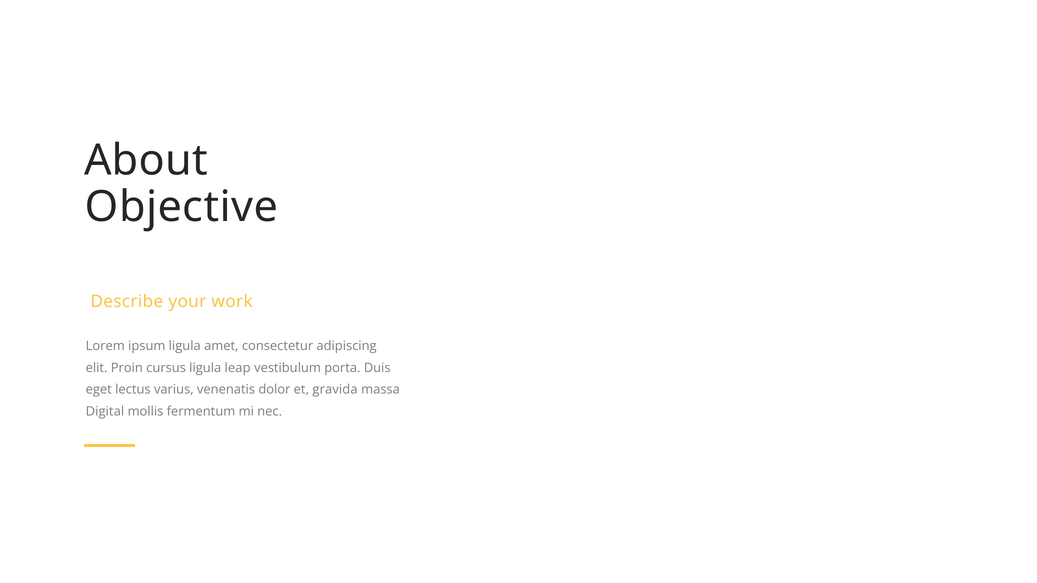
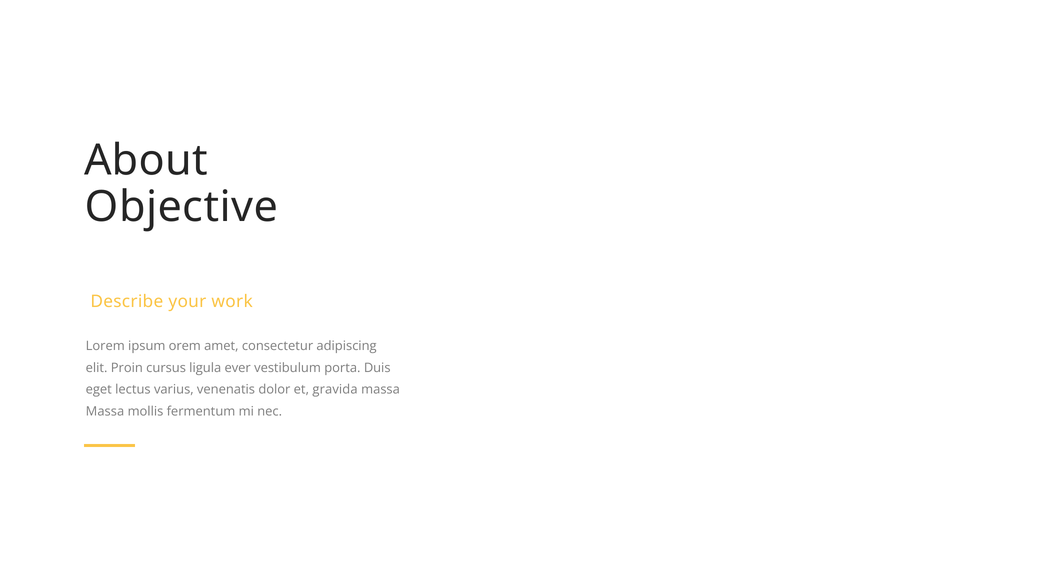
ipsum ligula: ligula -> orem (185, 346)
leap: leap -> ever (238, 368)
Digital: Digital -> Massa (105, 412)
